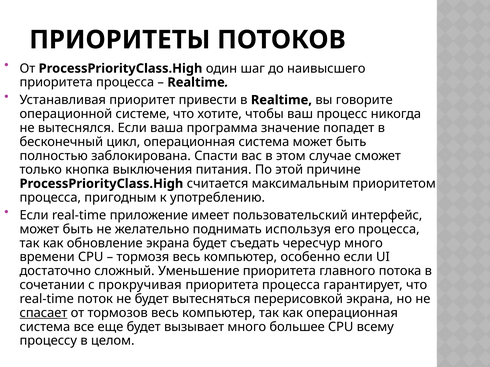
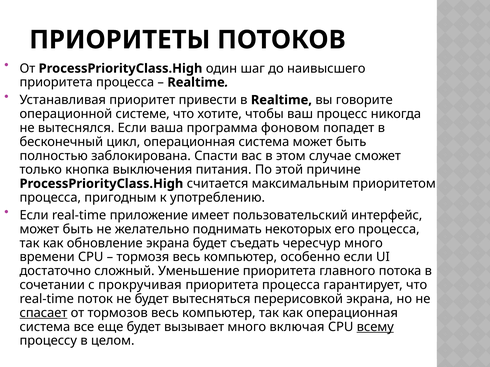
значение: значение -> фоновом (290, 128)
используя: используя -> некоторых (298, 229)
большее: большее -> включая (297, 327)
всему underline: none -> present (375, 327)
